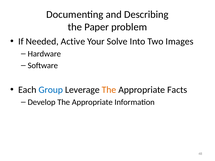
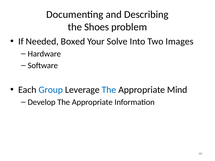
Paper: Paper -> Shoes (97, 27)
Active: Active -> Boxed (73, 42)
The colour: orange -> blue (109, 90)
Facts: Facts -> Mind (177, 90)
